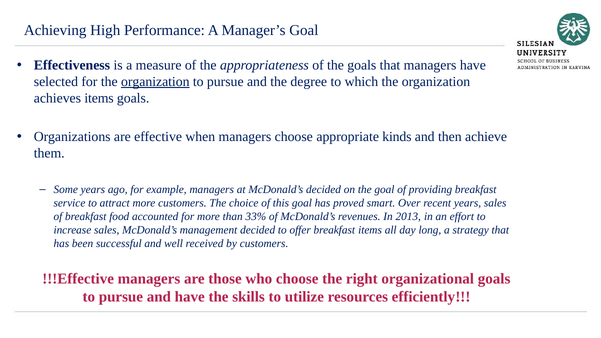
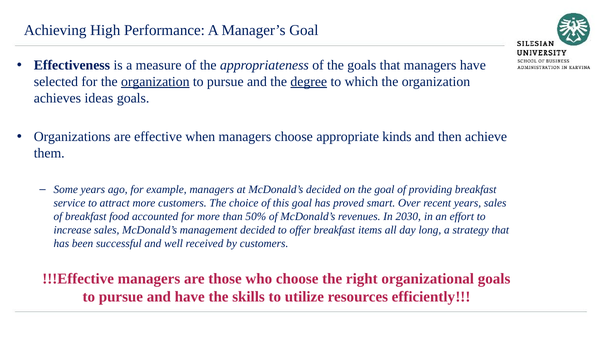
degree underline: none -> present (309, 82)
achieves items: items -> ideas (99, 98)
33%: 33% -> 50% (256, 217)
2013: 2013 -> 2030 (408, 217)
